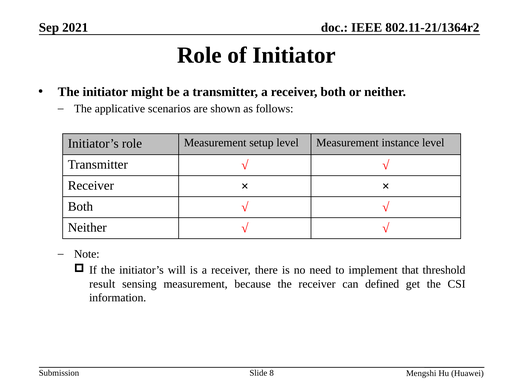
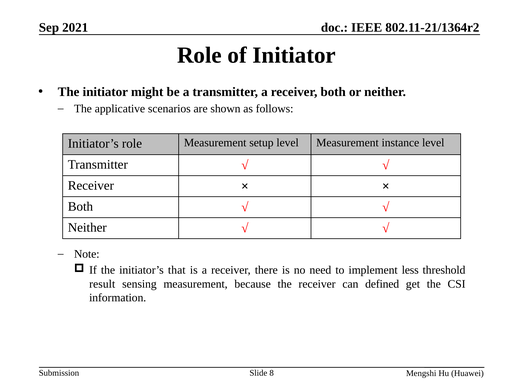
will: will -> that (177, 270)
that: that -> less (410, 270)
